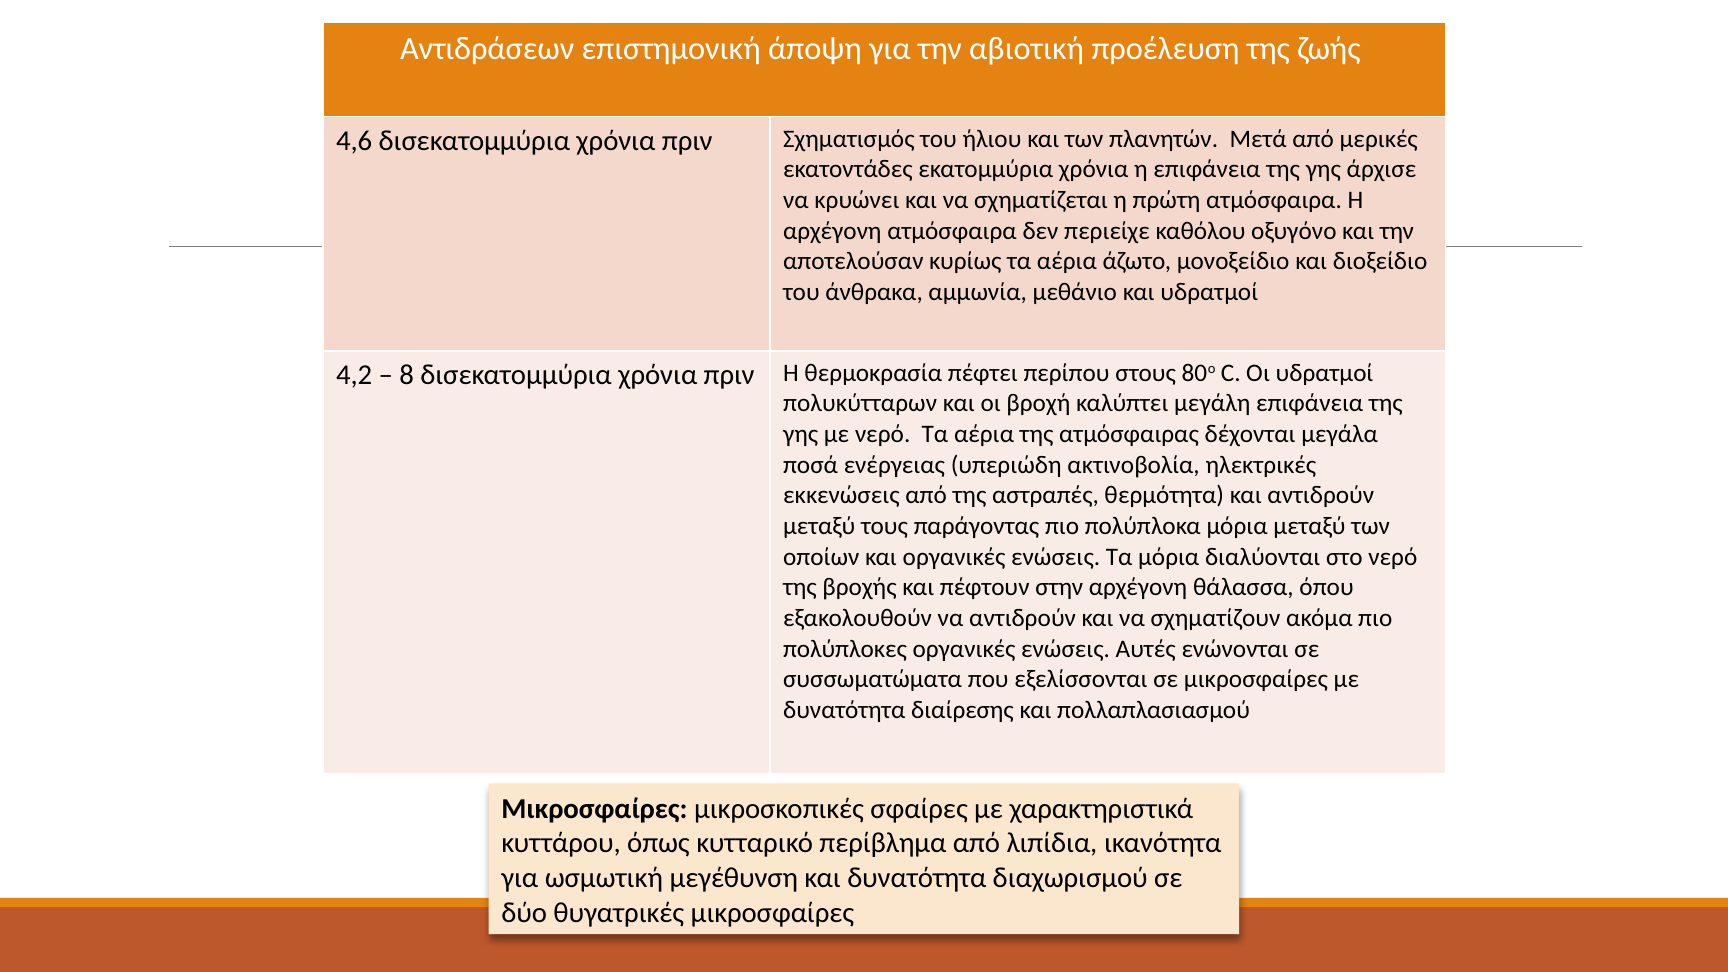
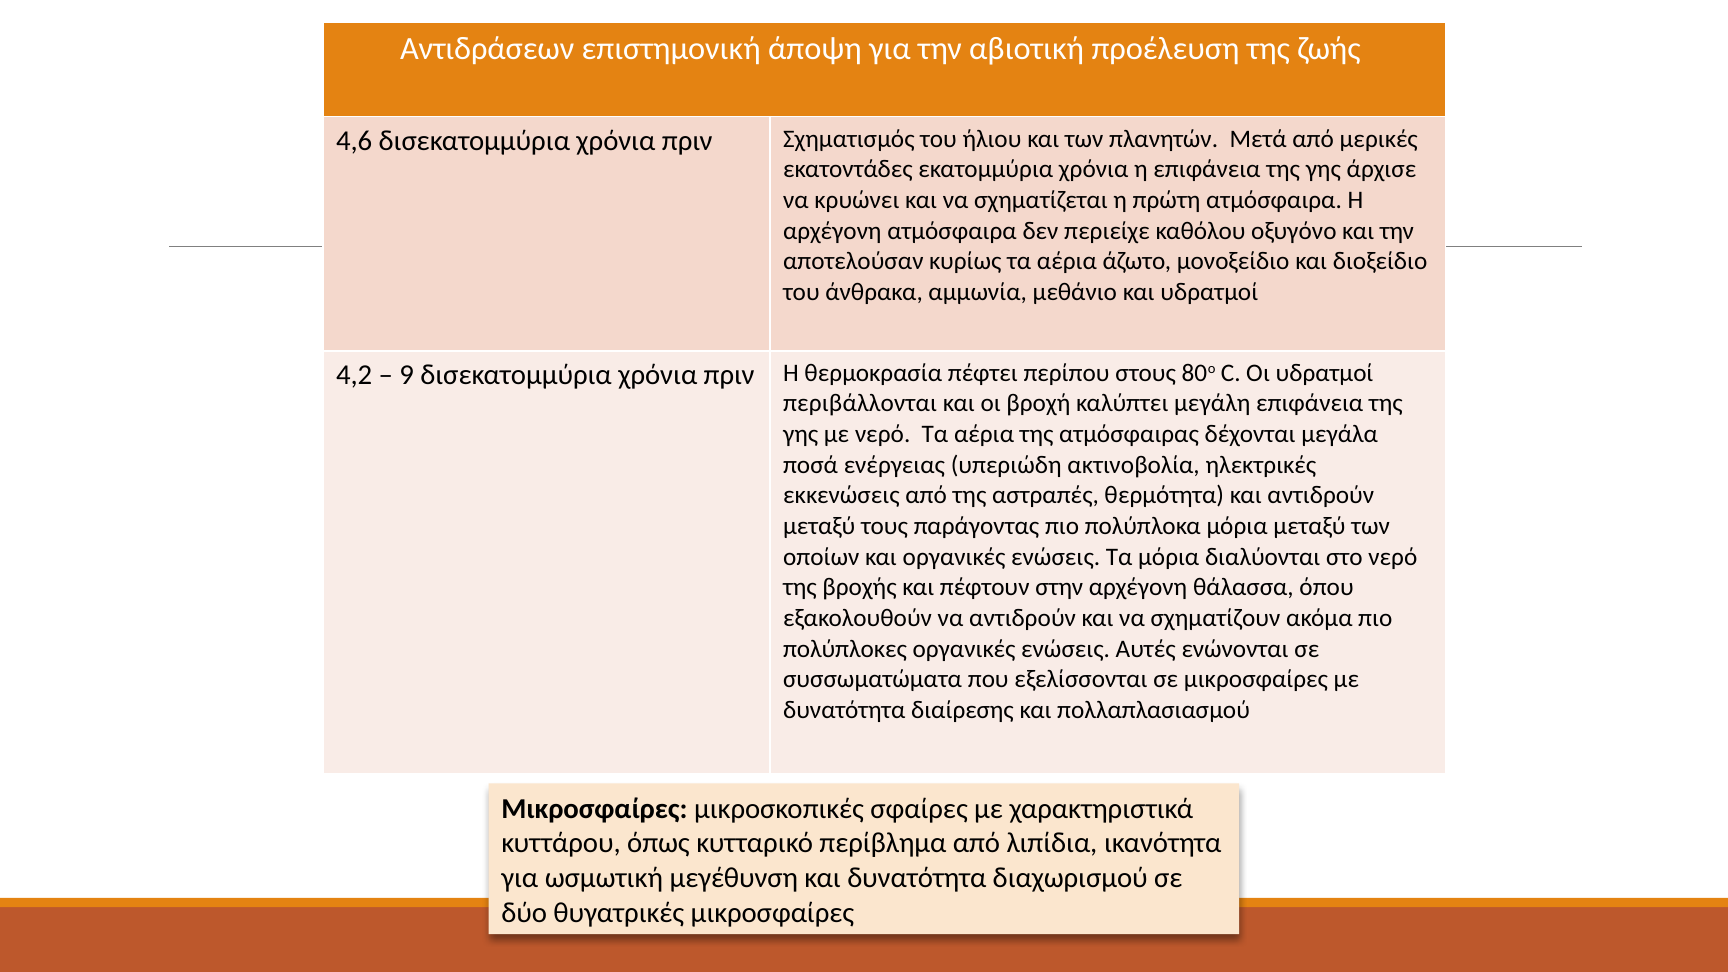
8: 8 -> 9 (407, 375)
πολυκύτταρων: πολυκύτταρων -> περιβάλλονται (860, 404)
